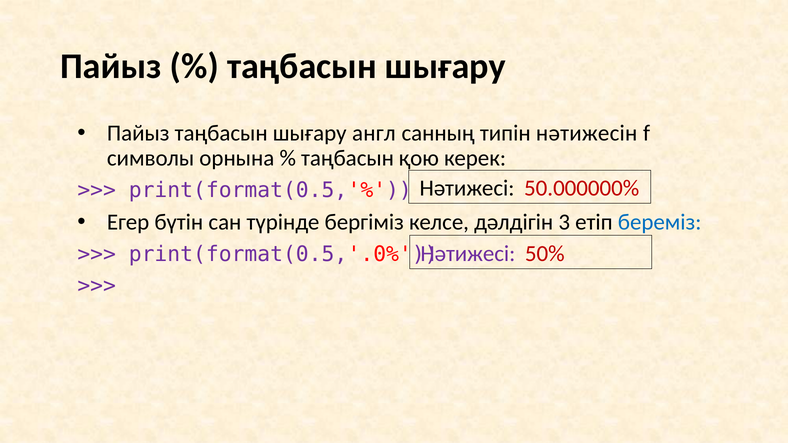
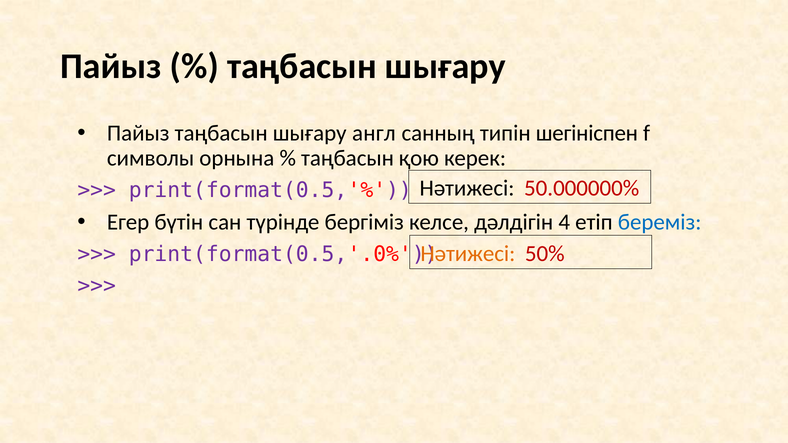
нәтижесін: нәтижесін -> шегініспен (587, 133)
3: 3 -> 4 (564, 222)
Нәтижесі colour: purple -> orange (468, 254)
